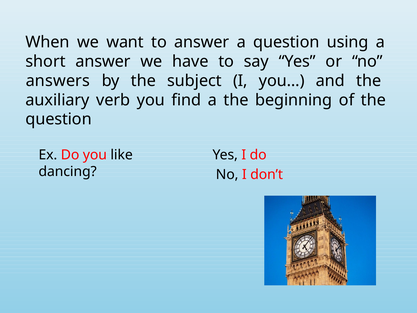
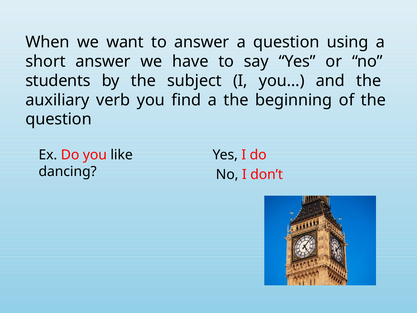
answers: answers -> students (58, 81)
